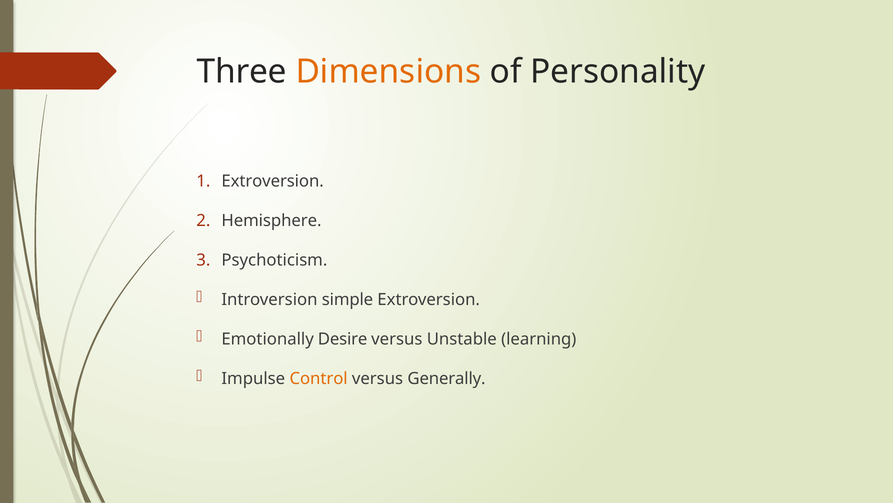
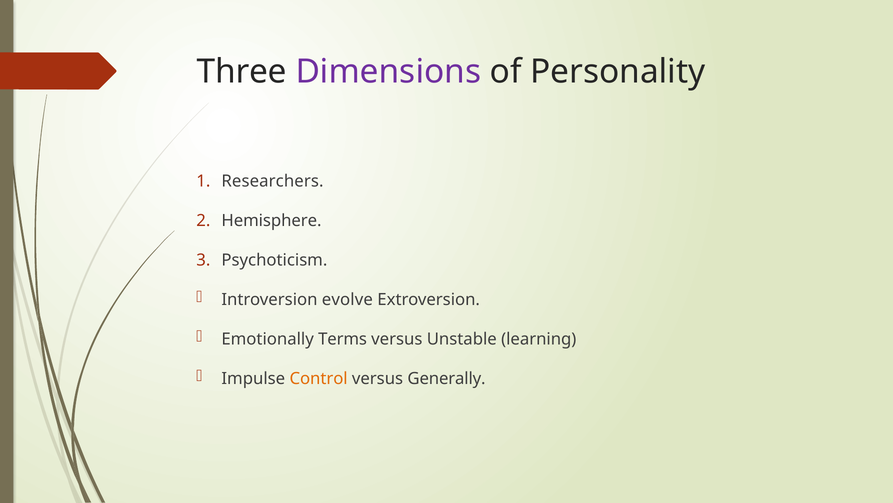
Dimensions colour: orange -> purple (388, 72)
Extroversion: Extroversion -> Researchers (273, 181)
simple: simple -> evolve (347, 299)
Desire: Desire -> Terms (343, 339)
